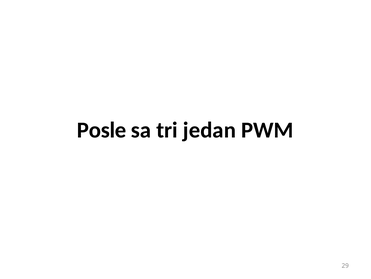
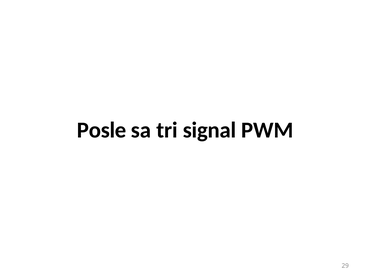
jedan: jedan -> signal (210, 130)
